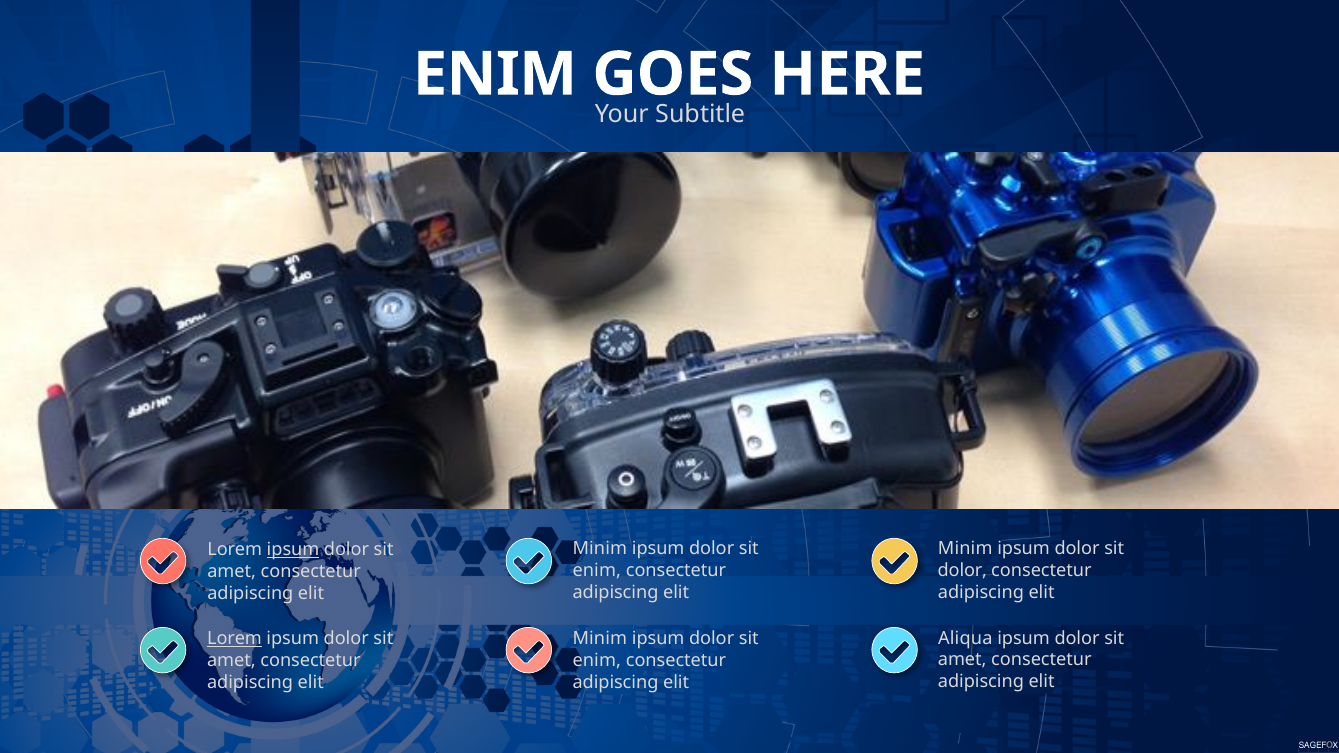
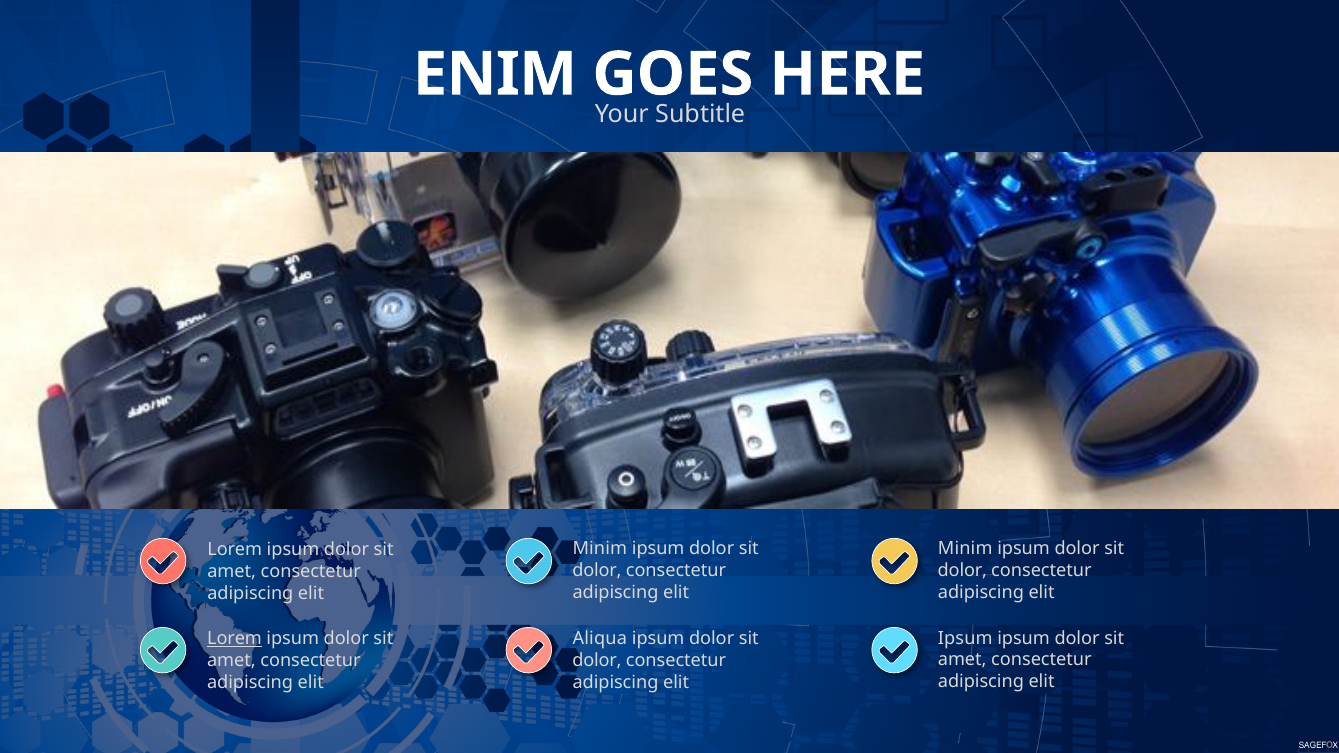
ipsum underline: present -> none (293, 550)
enim: enim -> dolor (597, 571)
Aliqua: Aliqua -> Ipsum (965, 638)
Minim: Minim -> Aliqua (600, 639)
enim: enim -> dolor (597, 661)
